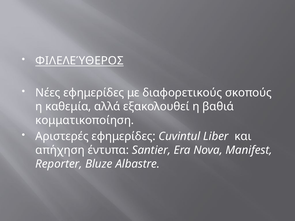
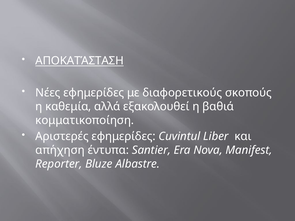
ΦΙΛΕΛΕΎΘΕΡΟΣ: ΦΙΛΕΛΕΎΘΕΡΟΣ -> ΑΠΟΚΑΤΆΣΤΑΣΗ (80, 61)
